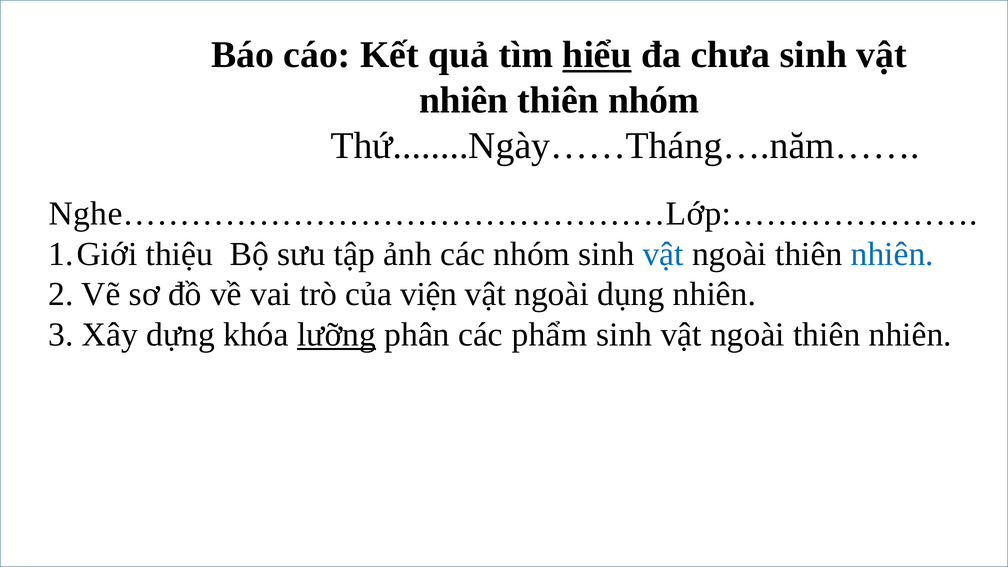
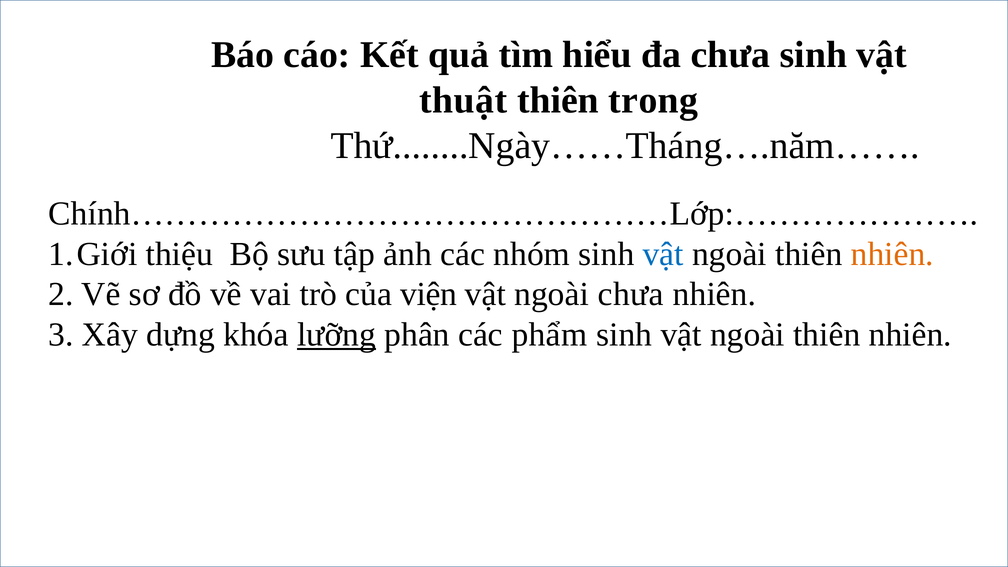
hiểu underline: present -> none (597, 55)
nhiên: nhiên -> thuật (463, 100)
thiên nhóm: nhóm -> trong (653, 100)
Nghe…………………………………………Lớp:…………………: Nghe…………………………………………Lớp:………………… -> Chính…………………………………………Lớp:………………… (513, 214)
nhiên colour: blue -> orange (892, 254)
ngoài dụng: dụng -> chưa (631, 294)
